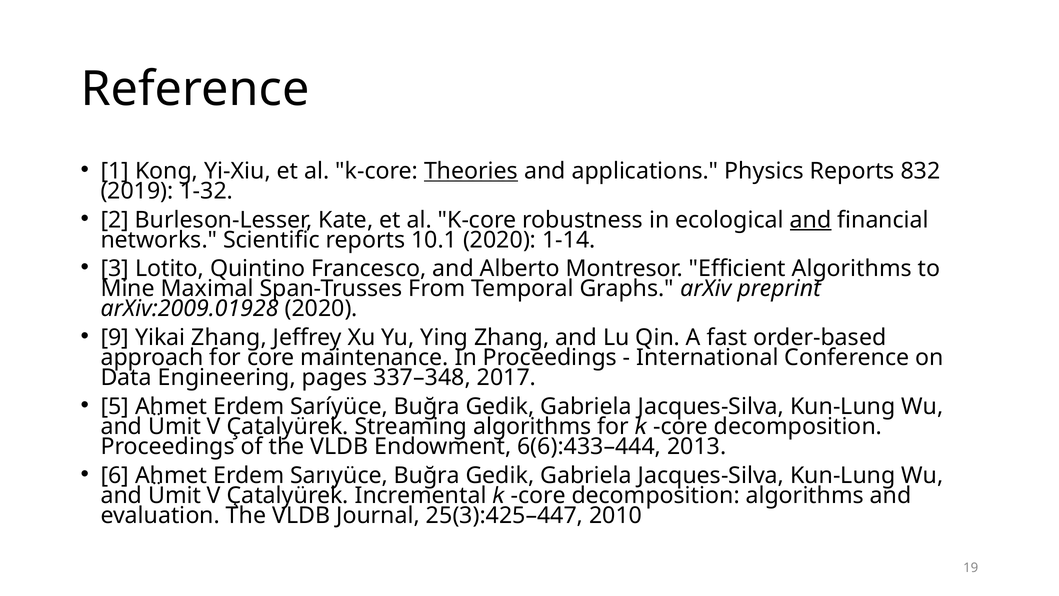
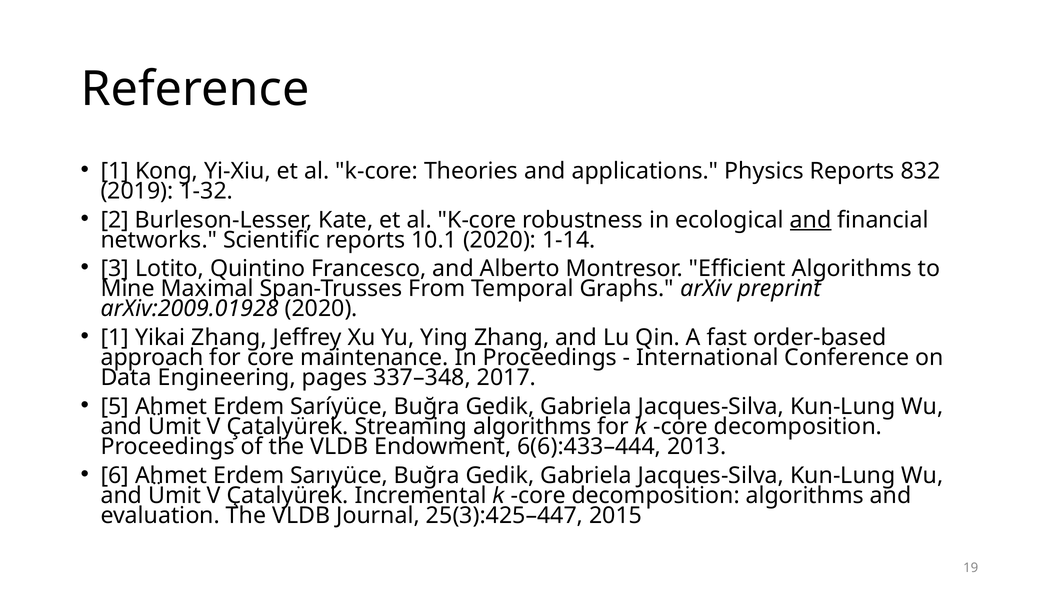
Theories underline: present -> none (471, 171)
9: 9 -> 1 (115, 337)
2010: 2010 -> 2015 (616, 515)
